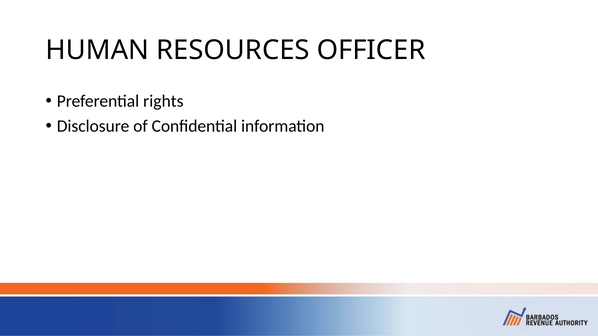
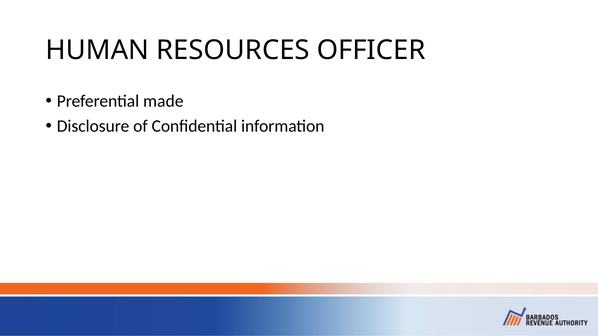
rights: rights -> made (163, 101)
